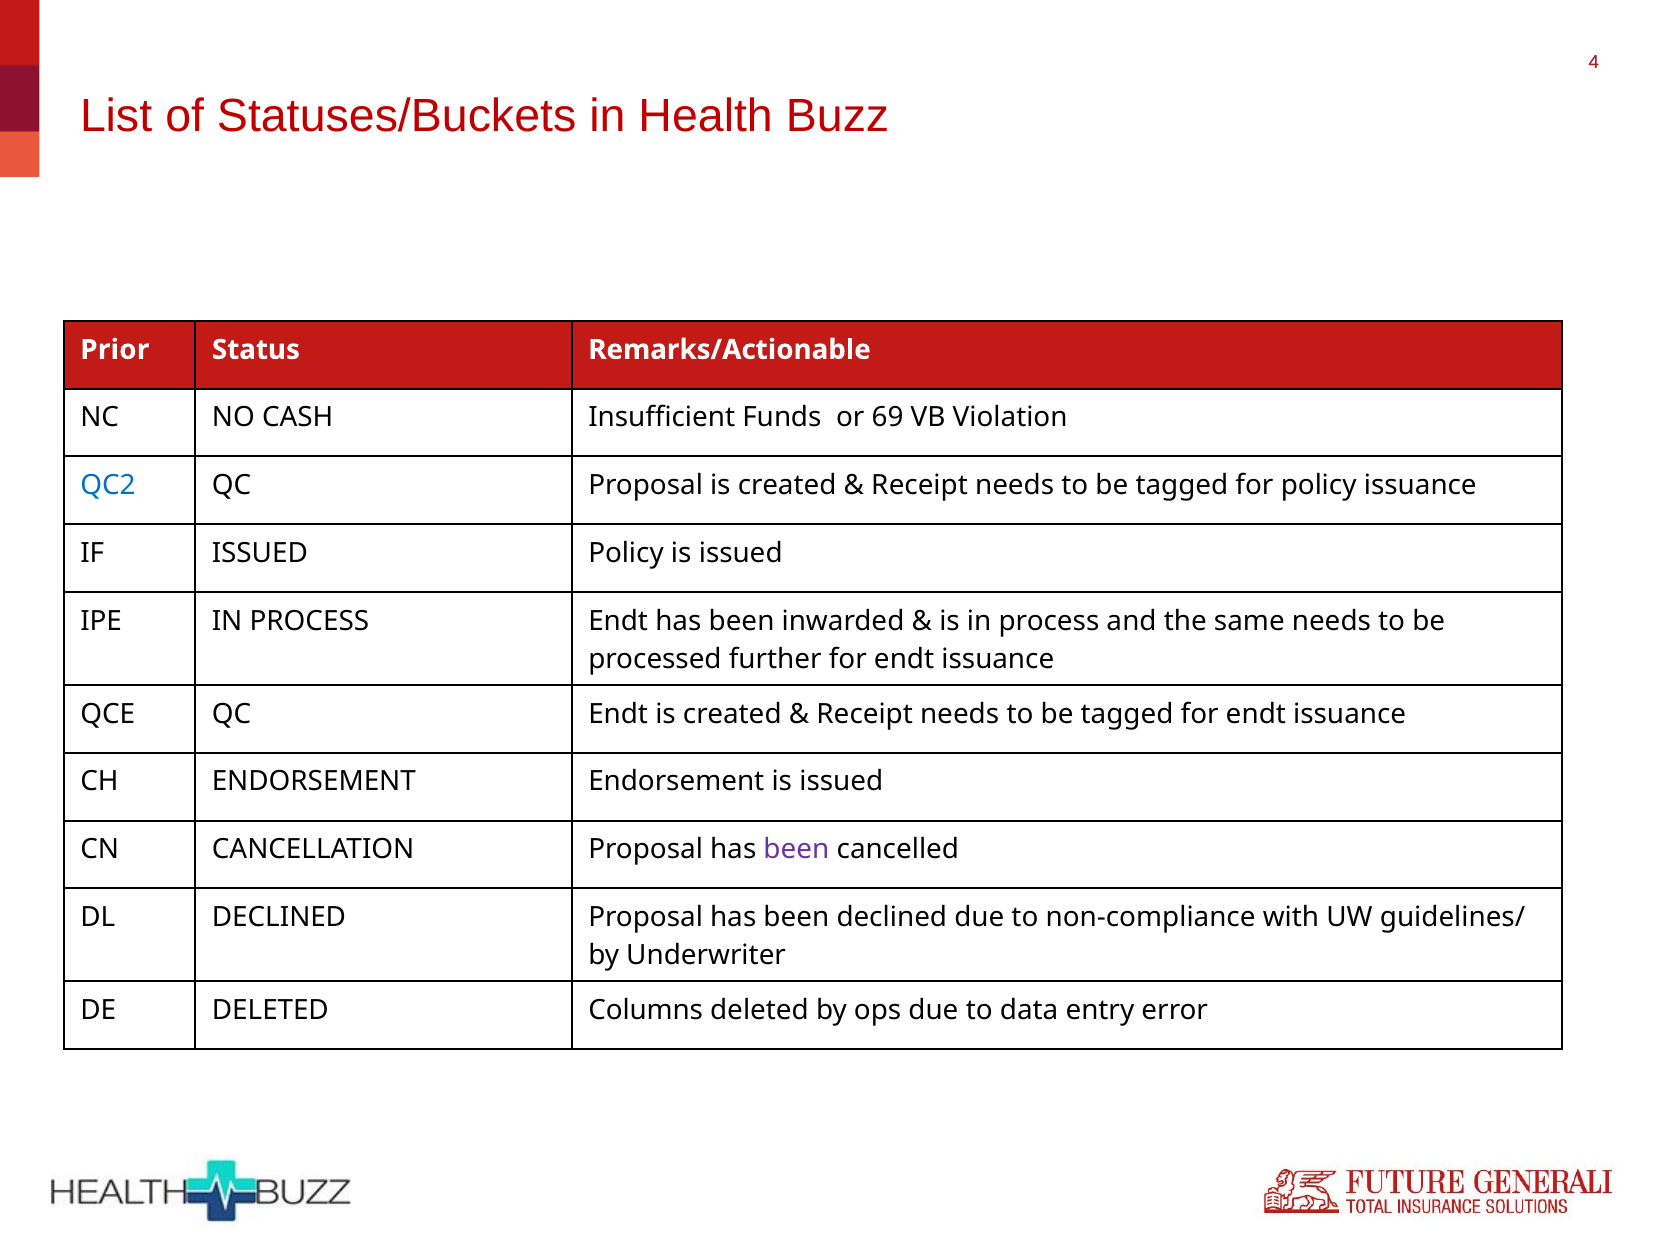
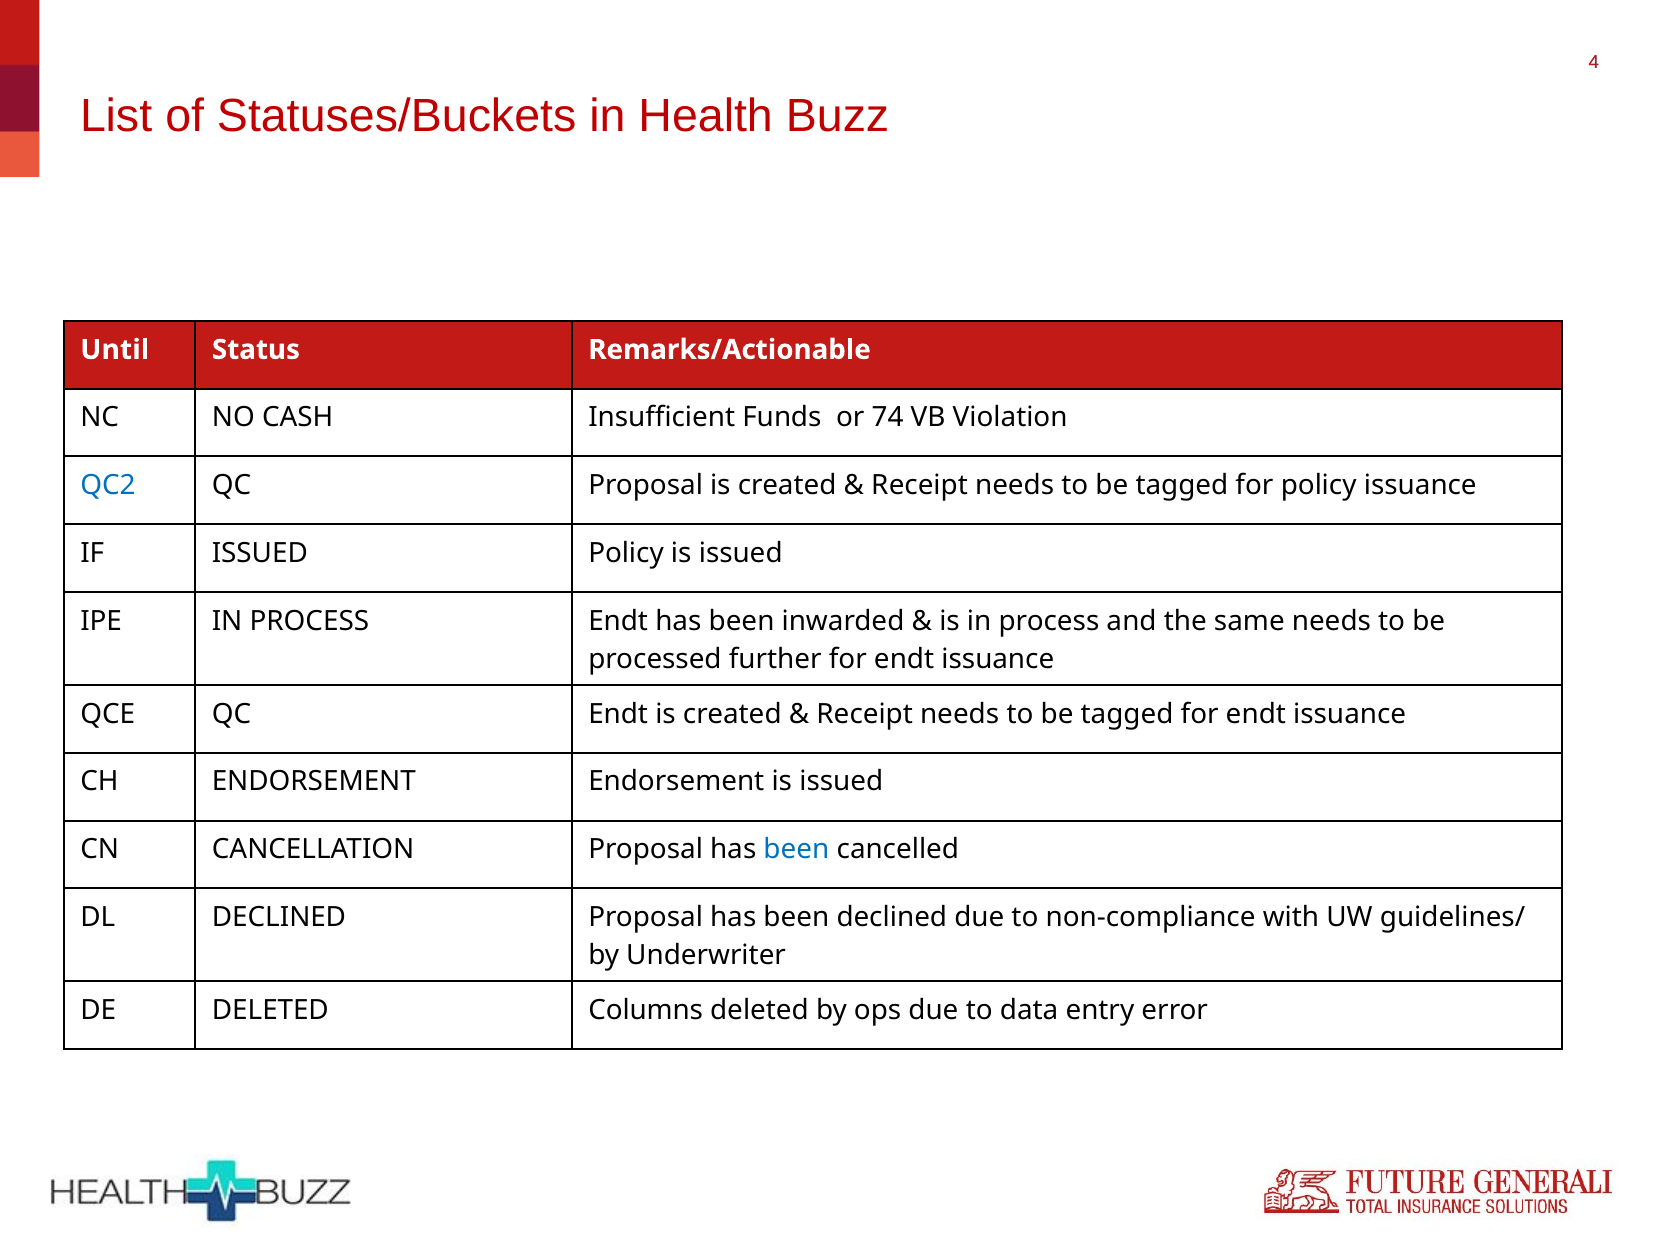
Prior: Prior -> Until (115, 350)
69: 69 -> 74 (888, 417)
been colour: purple -> blue (796, 849)
